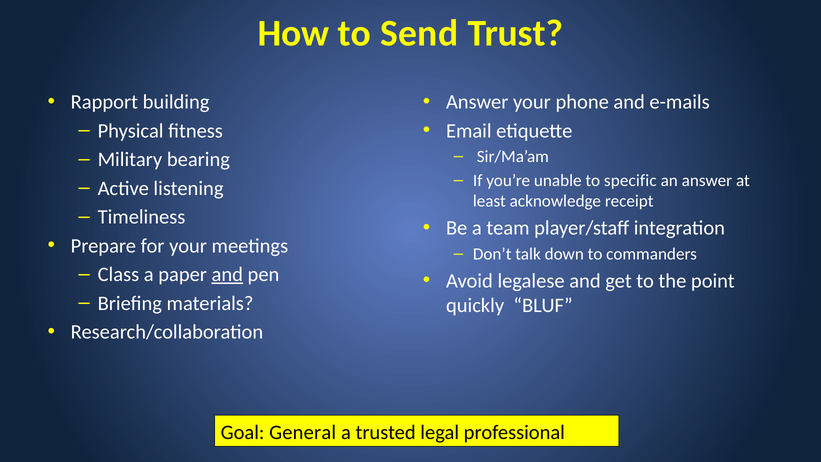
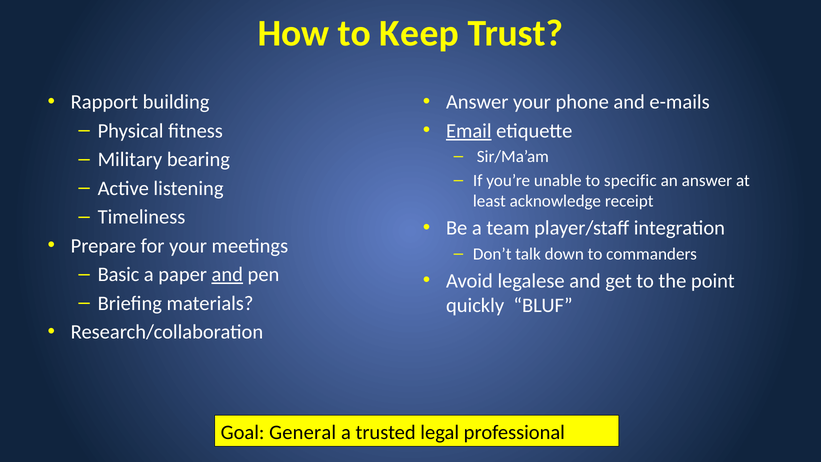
Send: Send -> Keep (419, 33)
Email underline: none -> present (469, 131)
Class: Class -> Basic (119, 274)
